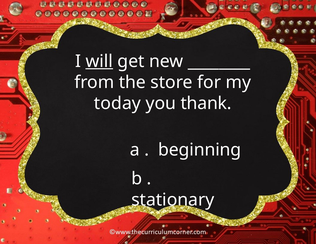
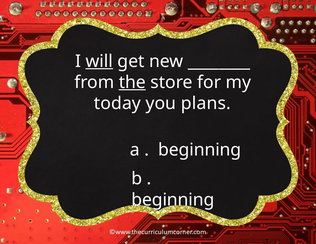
the underline: none -> present (132, 82)
thank: thank -> plans (206, 103)
stationary: stationary -> beginning (173, 200)
